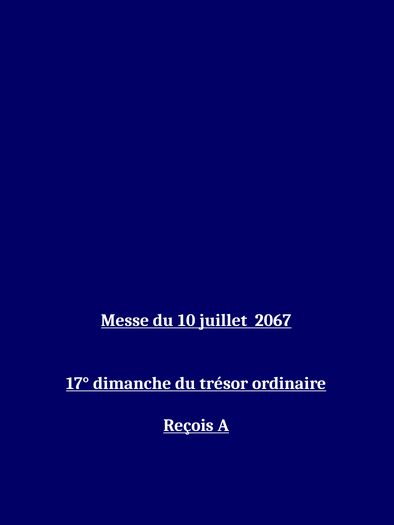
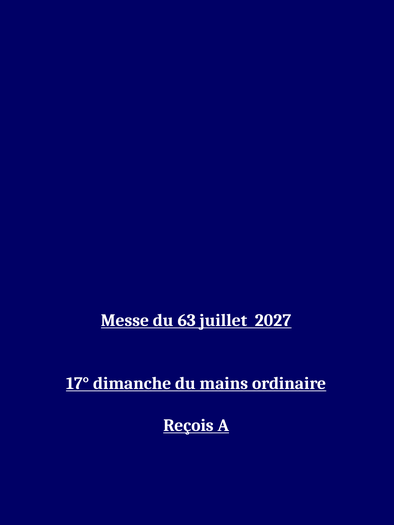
10: 10 -> 63 (187, 320)
2067: 2067 -> 2027 (273, 320)
trésor: trésor -> mains (224, 384)
